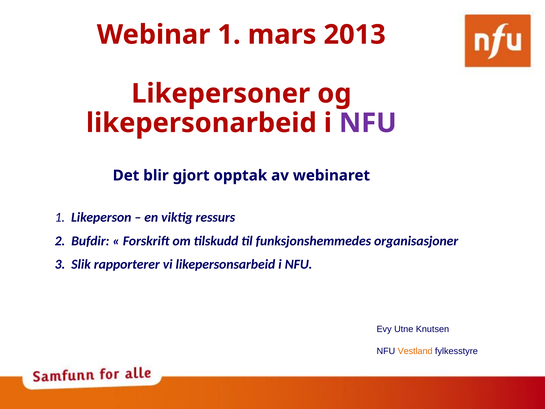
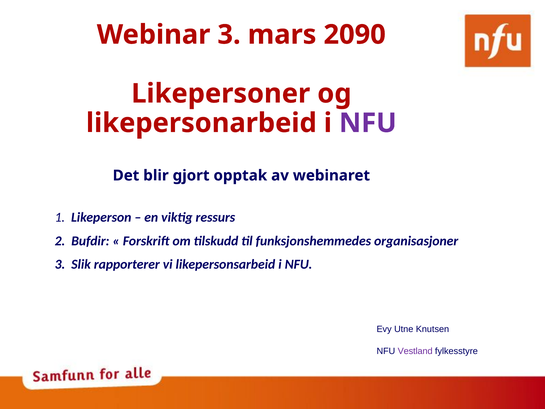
Webinar 1: 1 -> 3 (229, 35)
2013: 2013 -> 2090 (355, 35)
Vestland colour: orange -> purple (415, 351)
